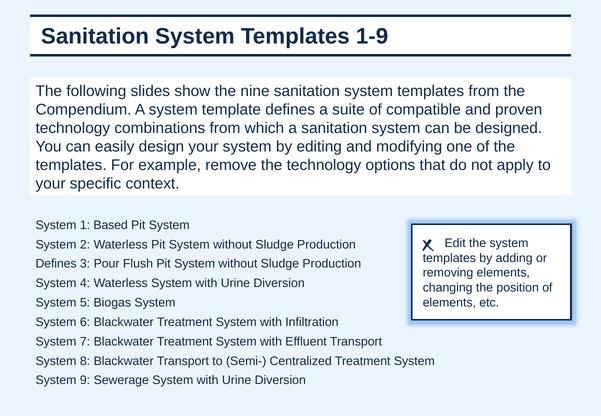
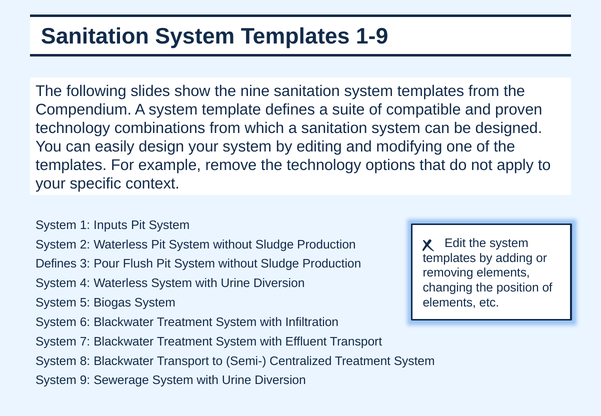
Based: Based -> Inputs (111, 225)
